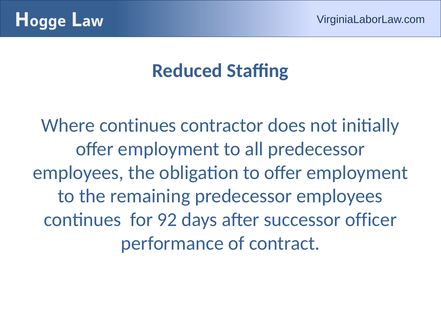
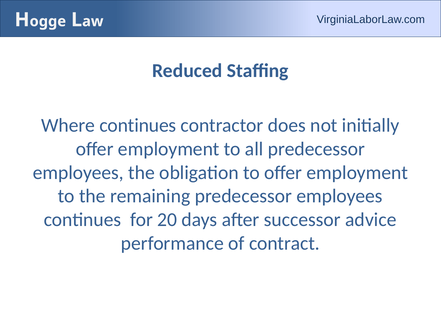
92: 92 -> 20 (167, 220)
officer: officer -> advice (371, 220)
